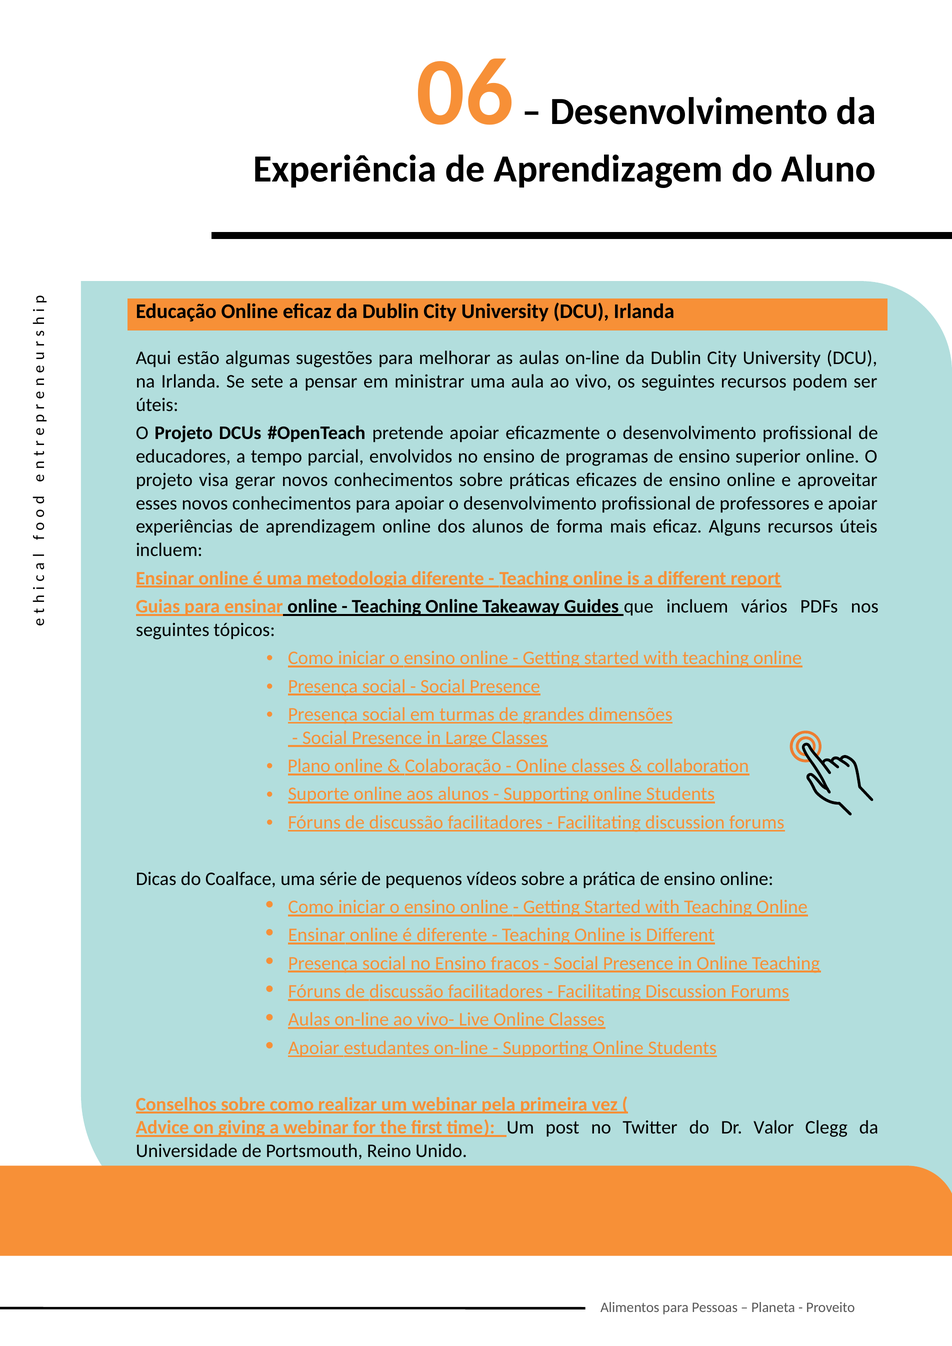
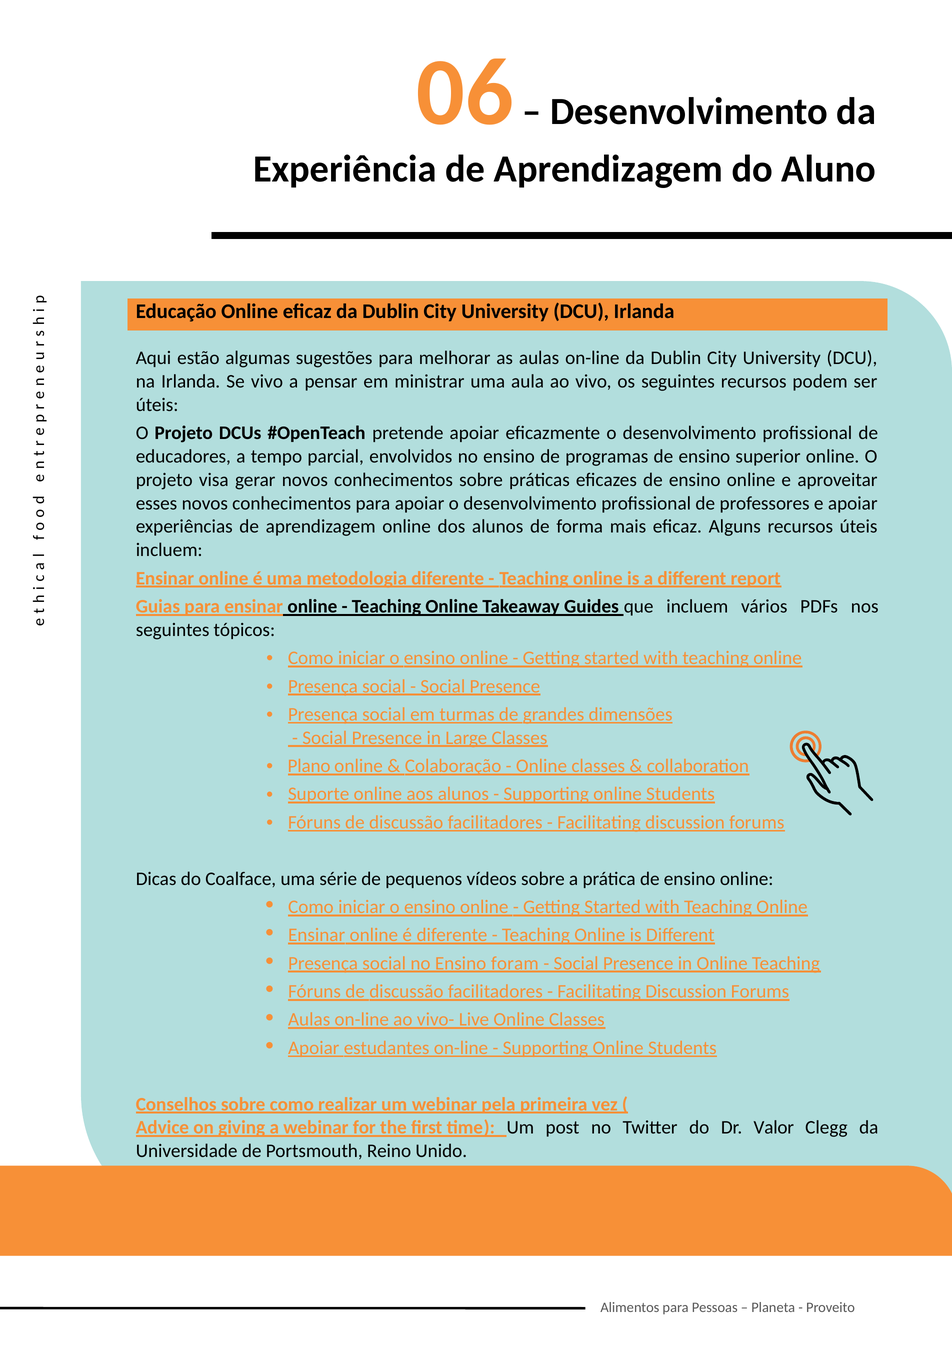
Se sete: sete -> vivo (267, 382)
fracos: fracos -> foram (515, 964)
